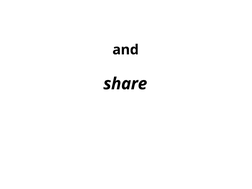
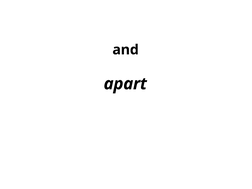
share: share -> apart (125, 84)
